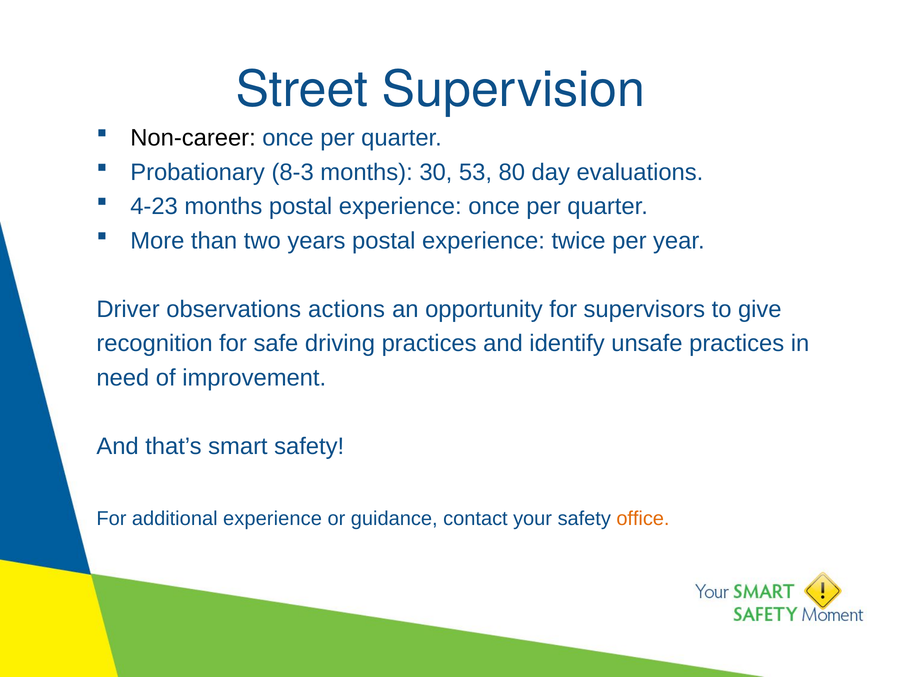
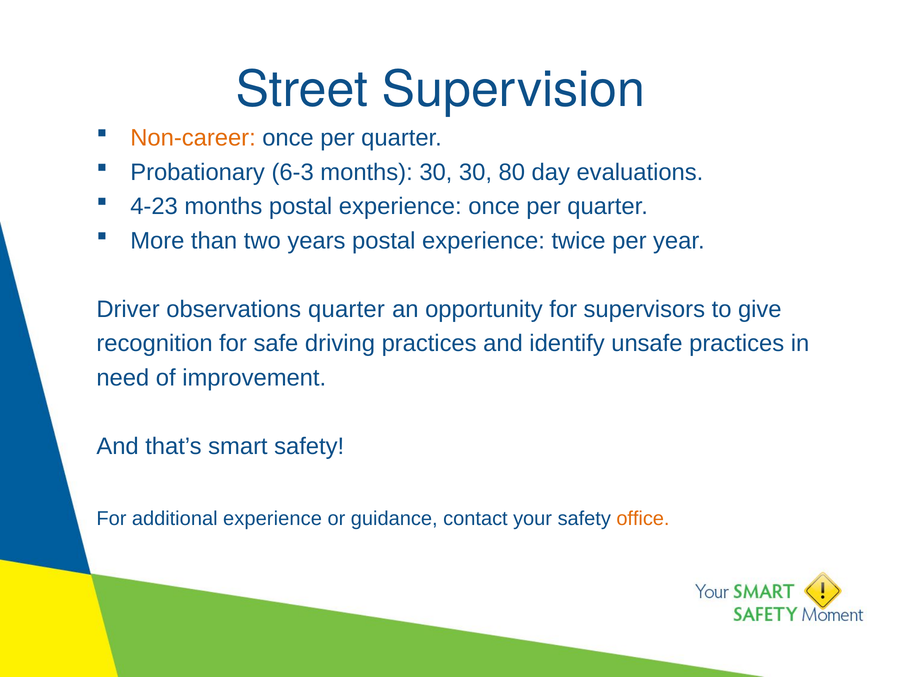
Non-career colour: black -> orange (193, 138)
8-3: 8-3 -> 6-3 (293, 172)
30 53: 53 -> 30 (475, 172)
observations actions: actions -> quarter (346, 309)
